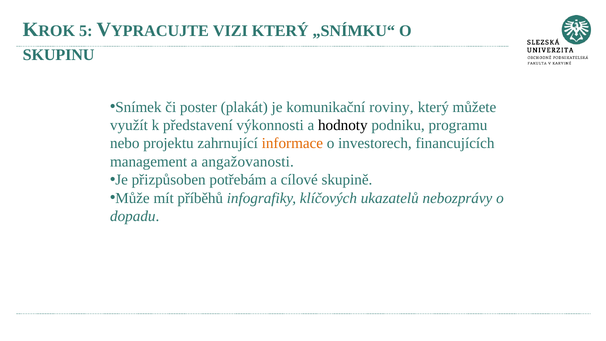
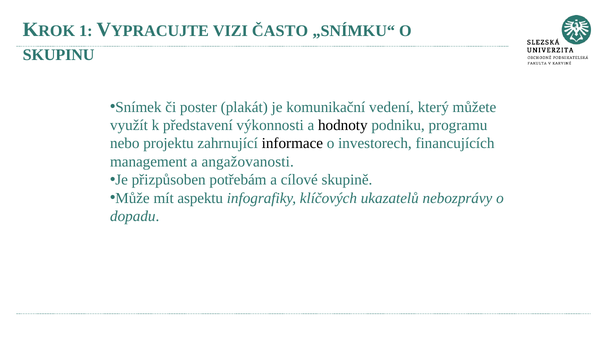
5: 5 -> 1 (86, 31)
VIZI KTERÝ: KTERÝ -> ČASTO (280, 31)
roviny: roviny -> vedení (391, 107)
informace colour: orange -> black (292, 143)
příběhů: příběhů -> aspektu (200, 198)
